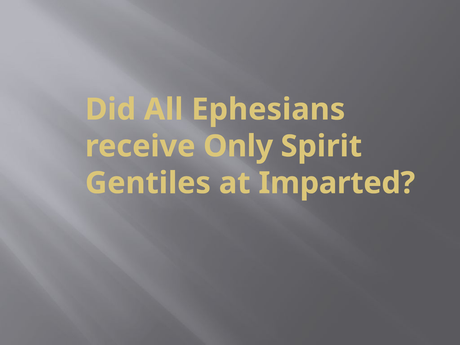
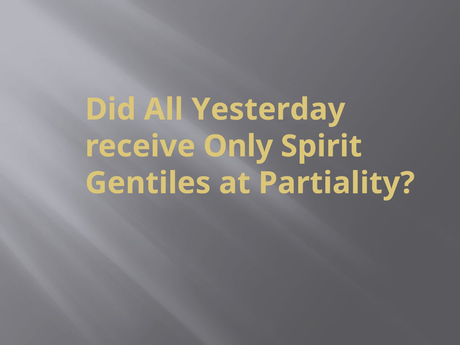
Ephesians: Ephesians -> Yesterday (268, 109)
Imparted: Imparted -> Partiality (337, 183)
